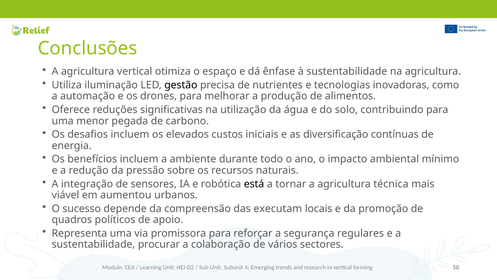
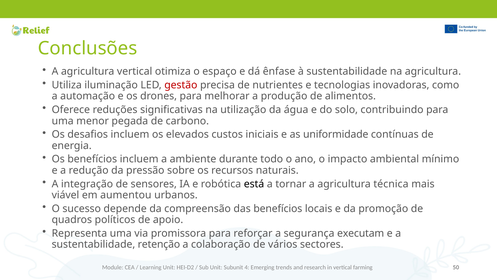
gestão colour: black -> red (181, 85)
diversificação: diversificação -> uniformidade (336, 134)
das executam: executam -> benefícios (278, 208)
regulares: regulares -> executam (361, 233)
procurar: procurar -> retenção (159, 244)
